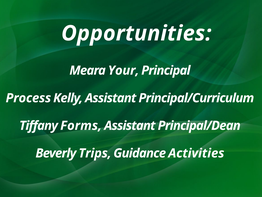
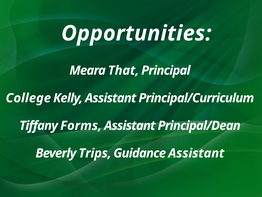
Your: Your -> That (123, 70)
Process: Process -> College (28, 98)
Guidance Activities: Activities -> Assistant (196, 153)
